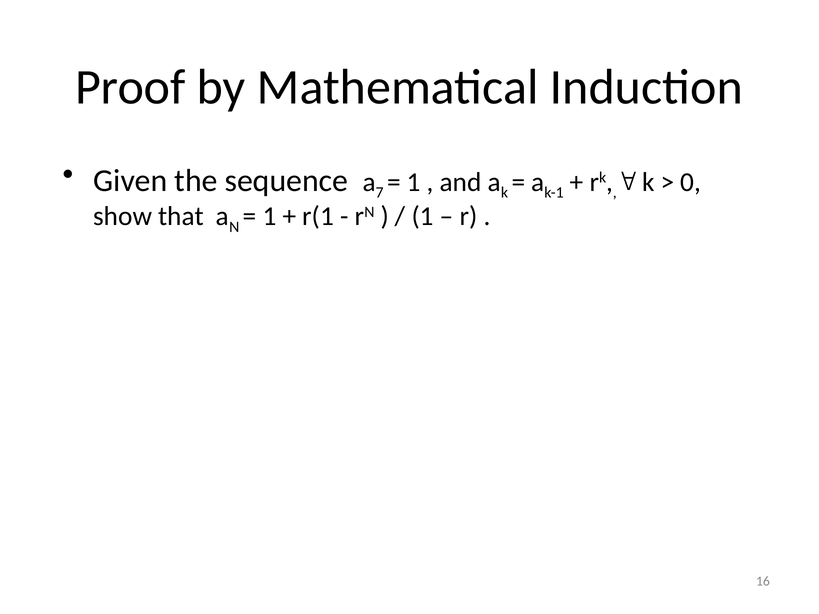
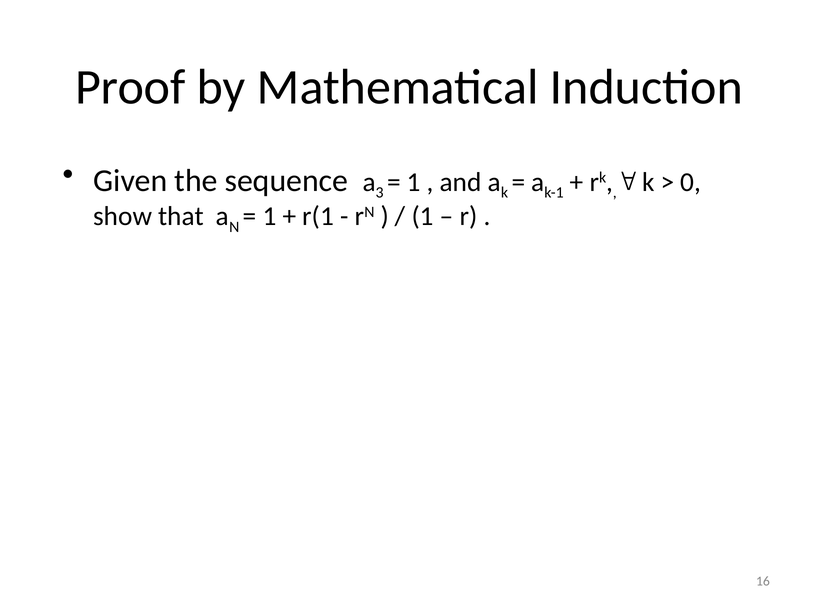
7: 7 -> 3 (380, 193)
